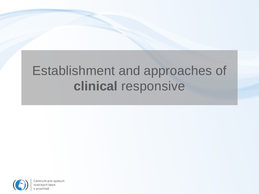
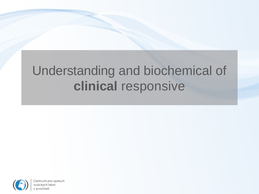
Establishment: Establishment -> Understanding (74, 71)
approaches: approaches -> biochemical (178, 71)
